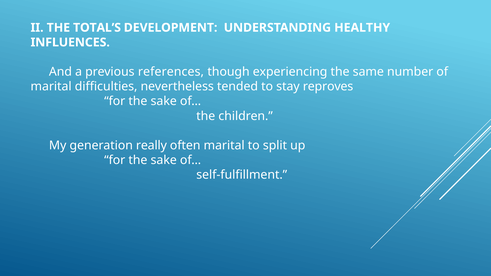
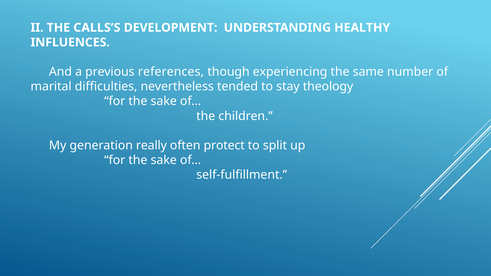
TOTAL’S: TOTAL’S -> CALLS’S (97, 28)
reproves: reproves -> theology (328, 87)
often marital: marital -> protect (224, 145)
